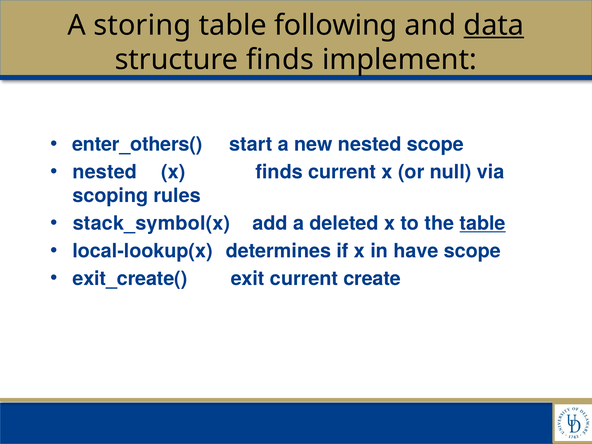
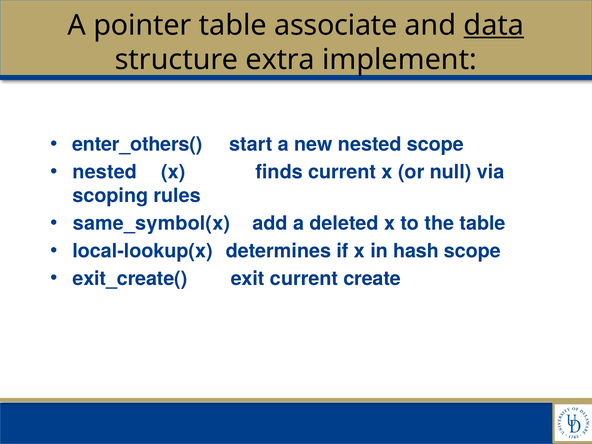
storing: storing -> pointer (142, 25)
following: following -> associate (336, 25)
structure finds: finds -> extra (280, 60)
stack_symbol(x: stack_symbol(x -> same_symbol(x (152, 223)
table underline: present -> none (483, 223)
have: have -> hash (416, 251)
